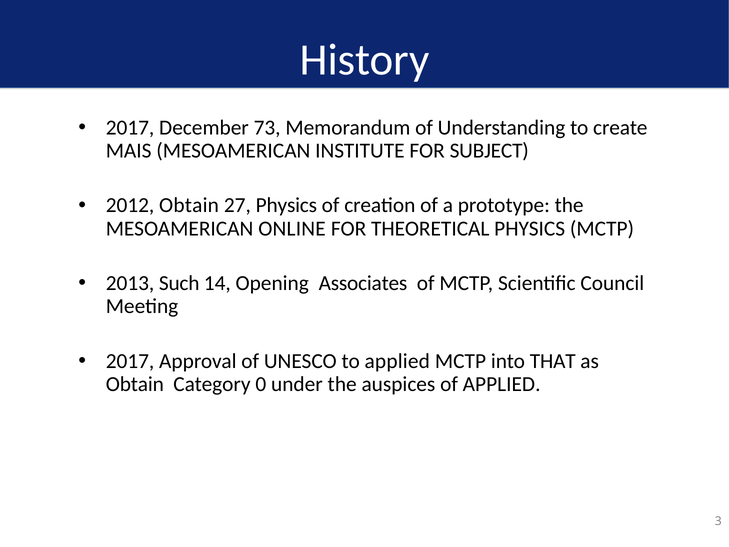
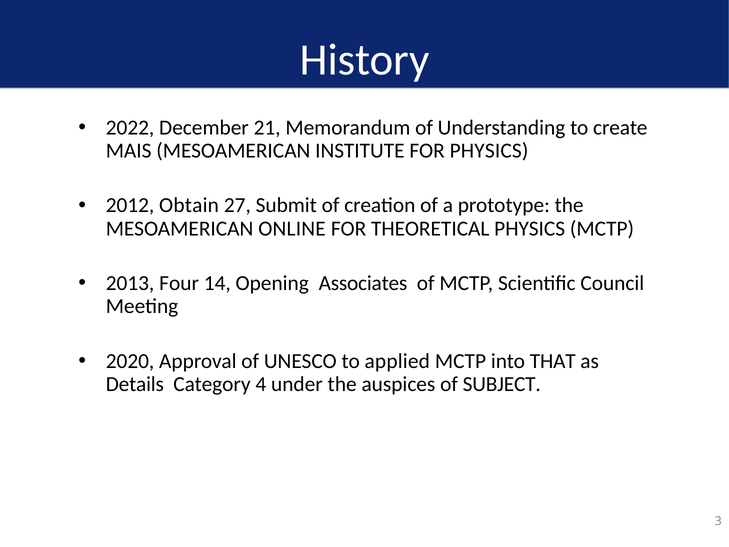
2017: 2017 -> 2022 (130, 128)
73: 73 -> 21 (267, 128)
FOR SUBJECT: SUBJECT -> PHYSICS (489, 151)
27 Physics: Physics -> Submit (286, 205)
Such: Such -> Four (179, 283)
2017: 2017 -> 2020 (130, 361)
Obtain: Obtain -> Details (135, 384)
0: 0 -> 4 (261, 384)
of APPLIED: APPLIED -> SUBJECT (502, 384)
